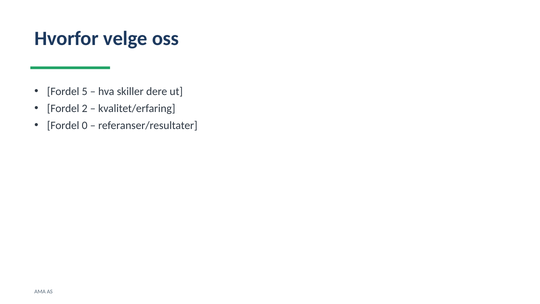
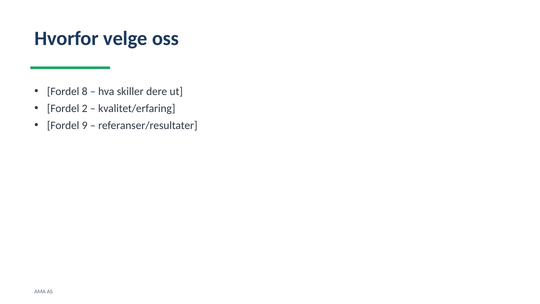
5: 5 -> 8 (85, 91)
0: 0 -> 9 (85, 125)
